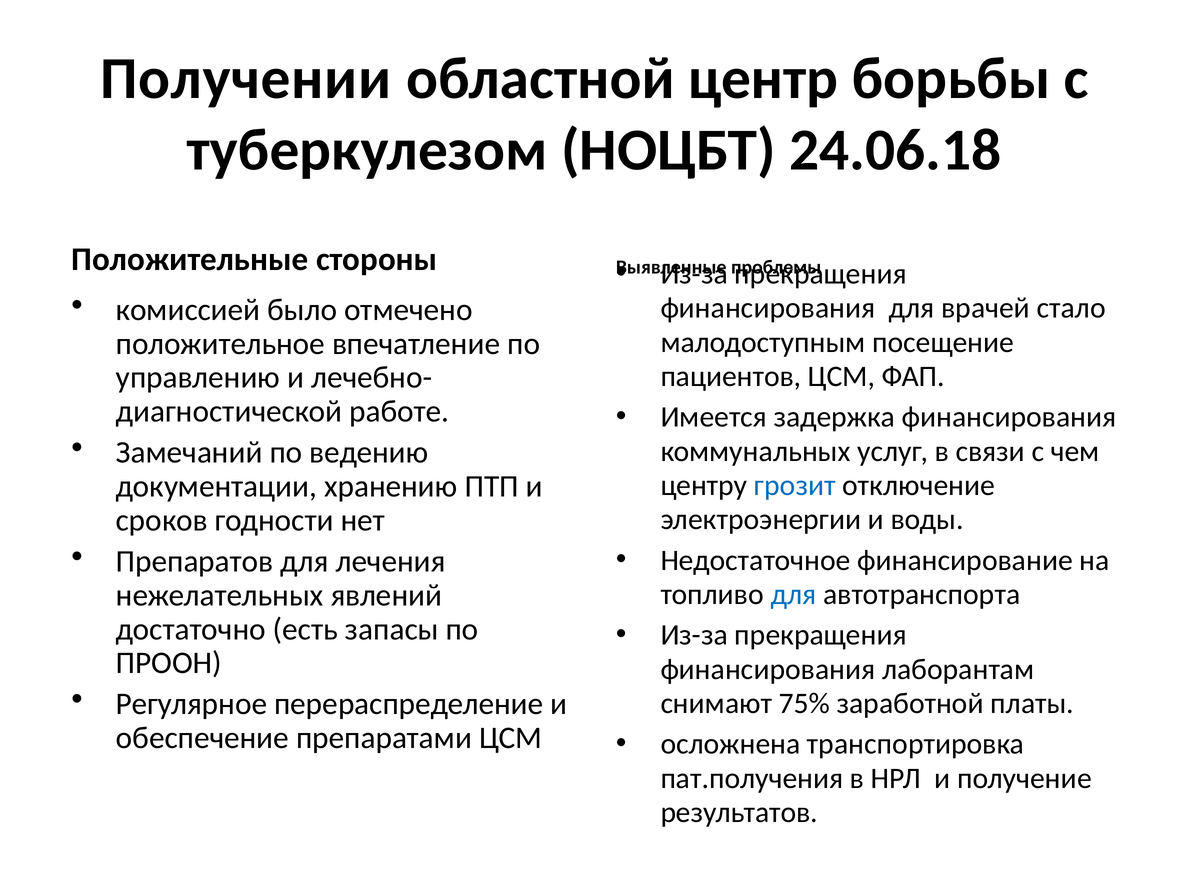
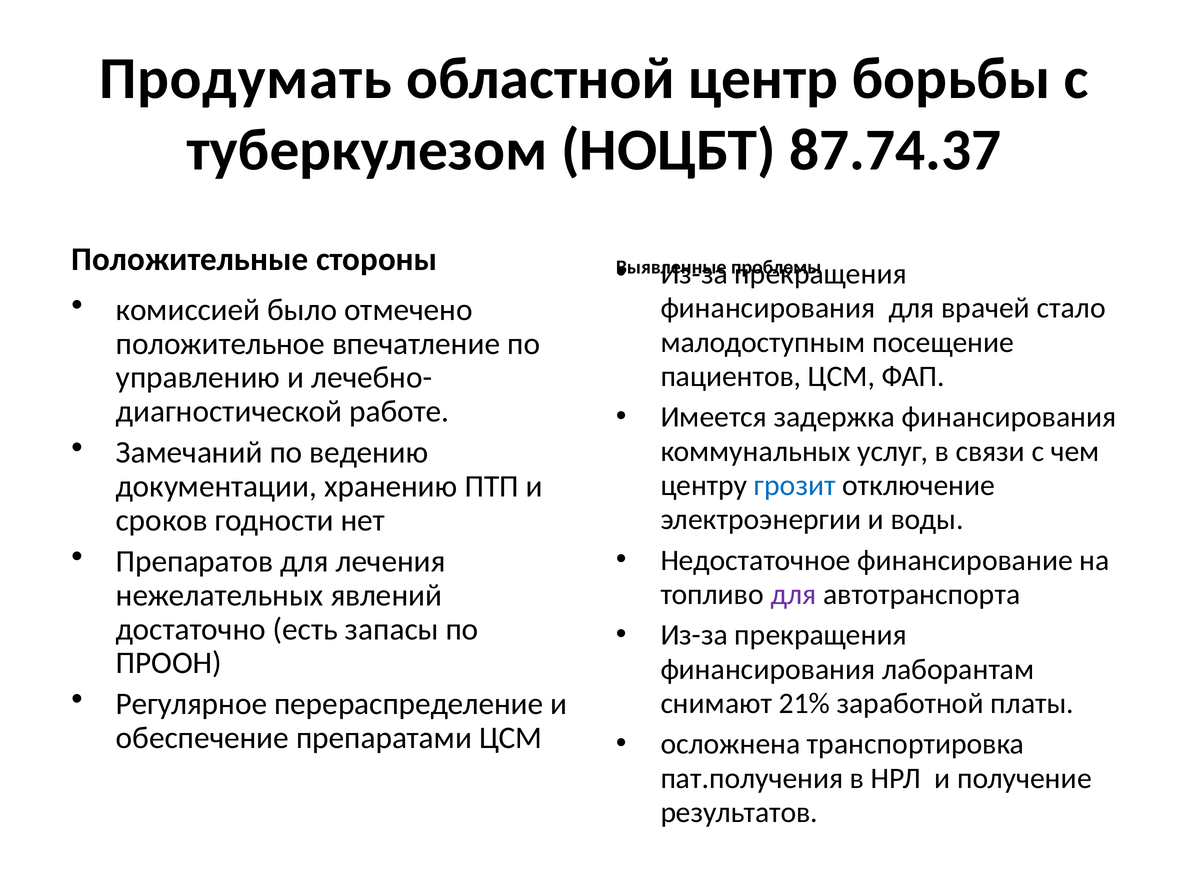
Получении: Получении -> Продумать (246, 78)
24.06.18: 24.06.18 -> 87.74.37 (895, 150)
для colour: blue -> purple (793, 594)
75%: 75% -> 21% (804, 703)
